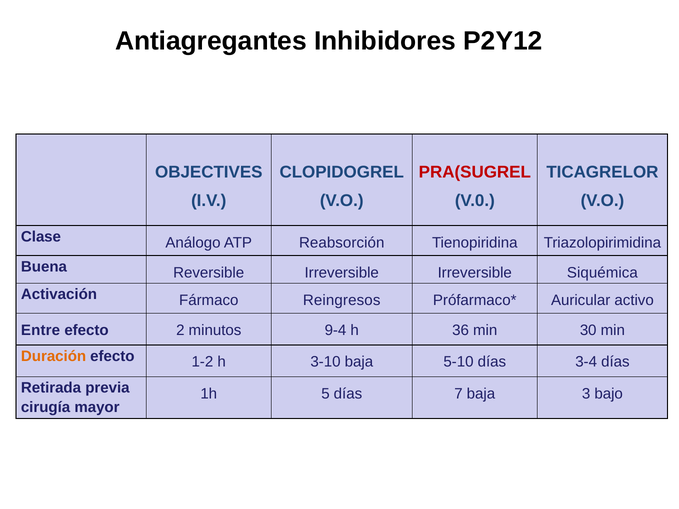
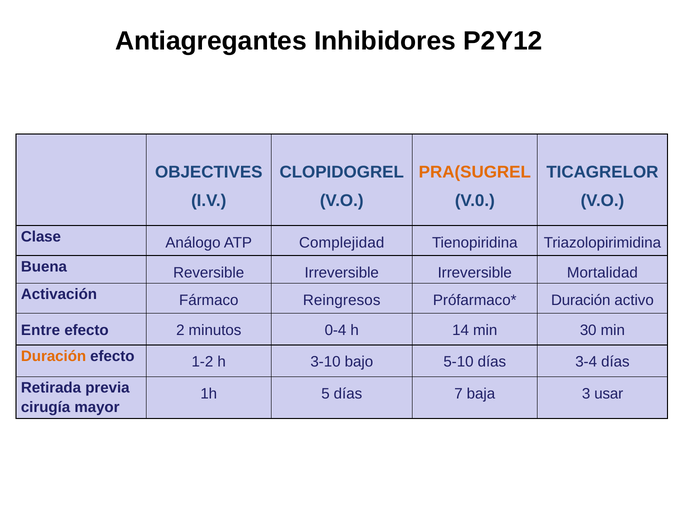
PRA(SUGREL colour: red -> orange (475, 172)
Reabsorción: Reabsorción -> Complejidad (342, 243)
Siquémica: Siquémica -> Mortalidad (602, 273)
Auricular: Auricular -> Duración (581, 300)
9-4: 9-4 -> 0-4 (336, 330)
36: 36 -> 14 (461, 330)
3-10 baja: baja -> bajo (359, 362)
bajo: bajo -> usar (609, 394)
